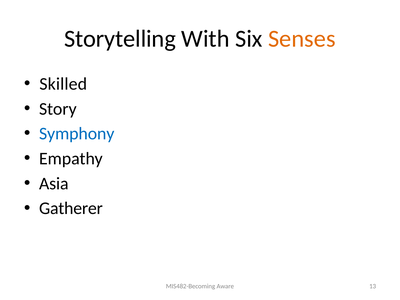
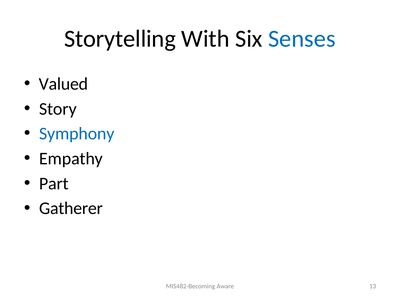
Senses colour: orange -> blue (302, 39)
Skilled: Skilled -> Valued (63, 84)
Asia: Asia -> Part (54, 184)
